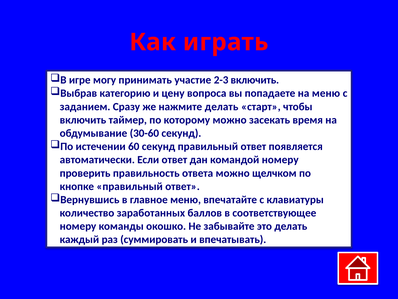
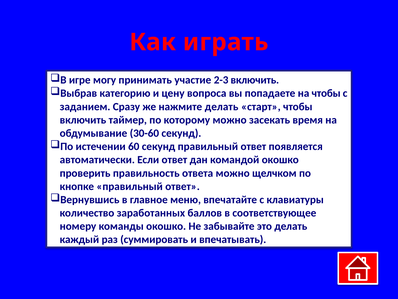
на меню: меню -> чтобы (326, 93)
командой номеру: номеру -> окошко (280, 160)
